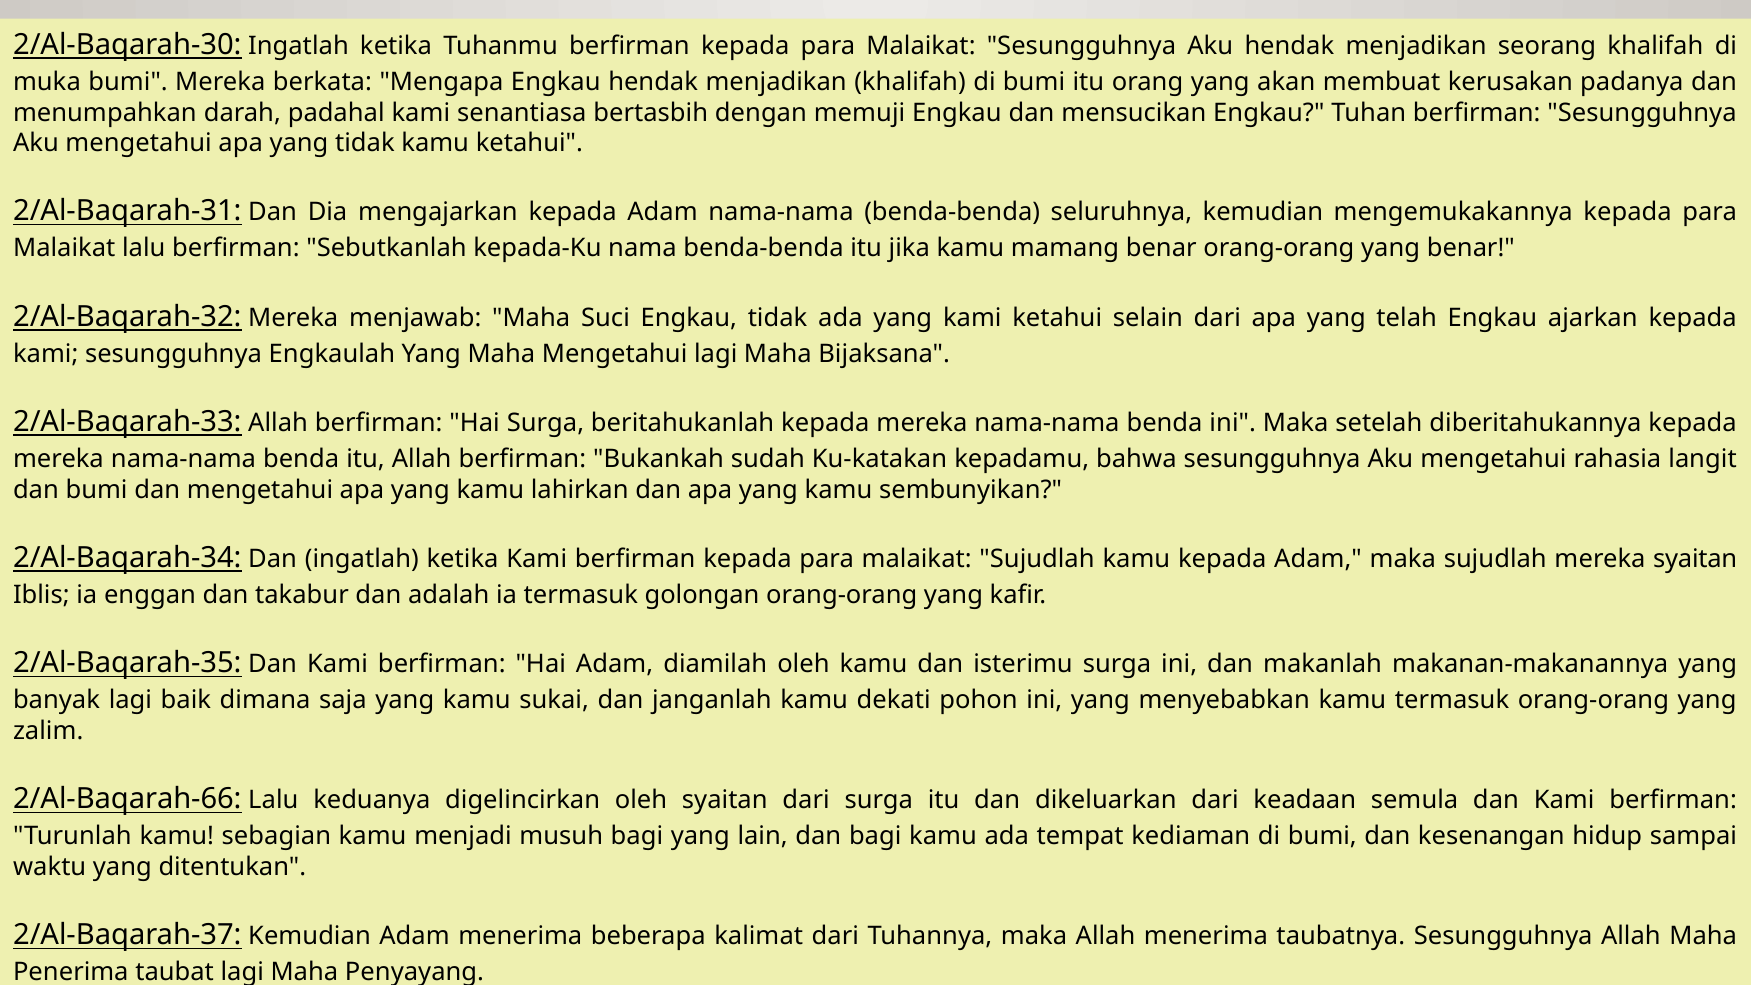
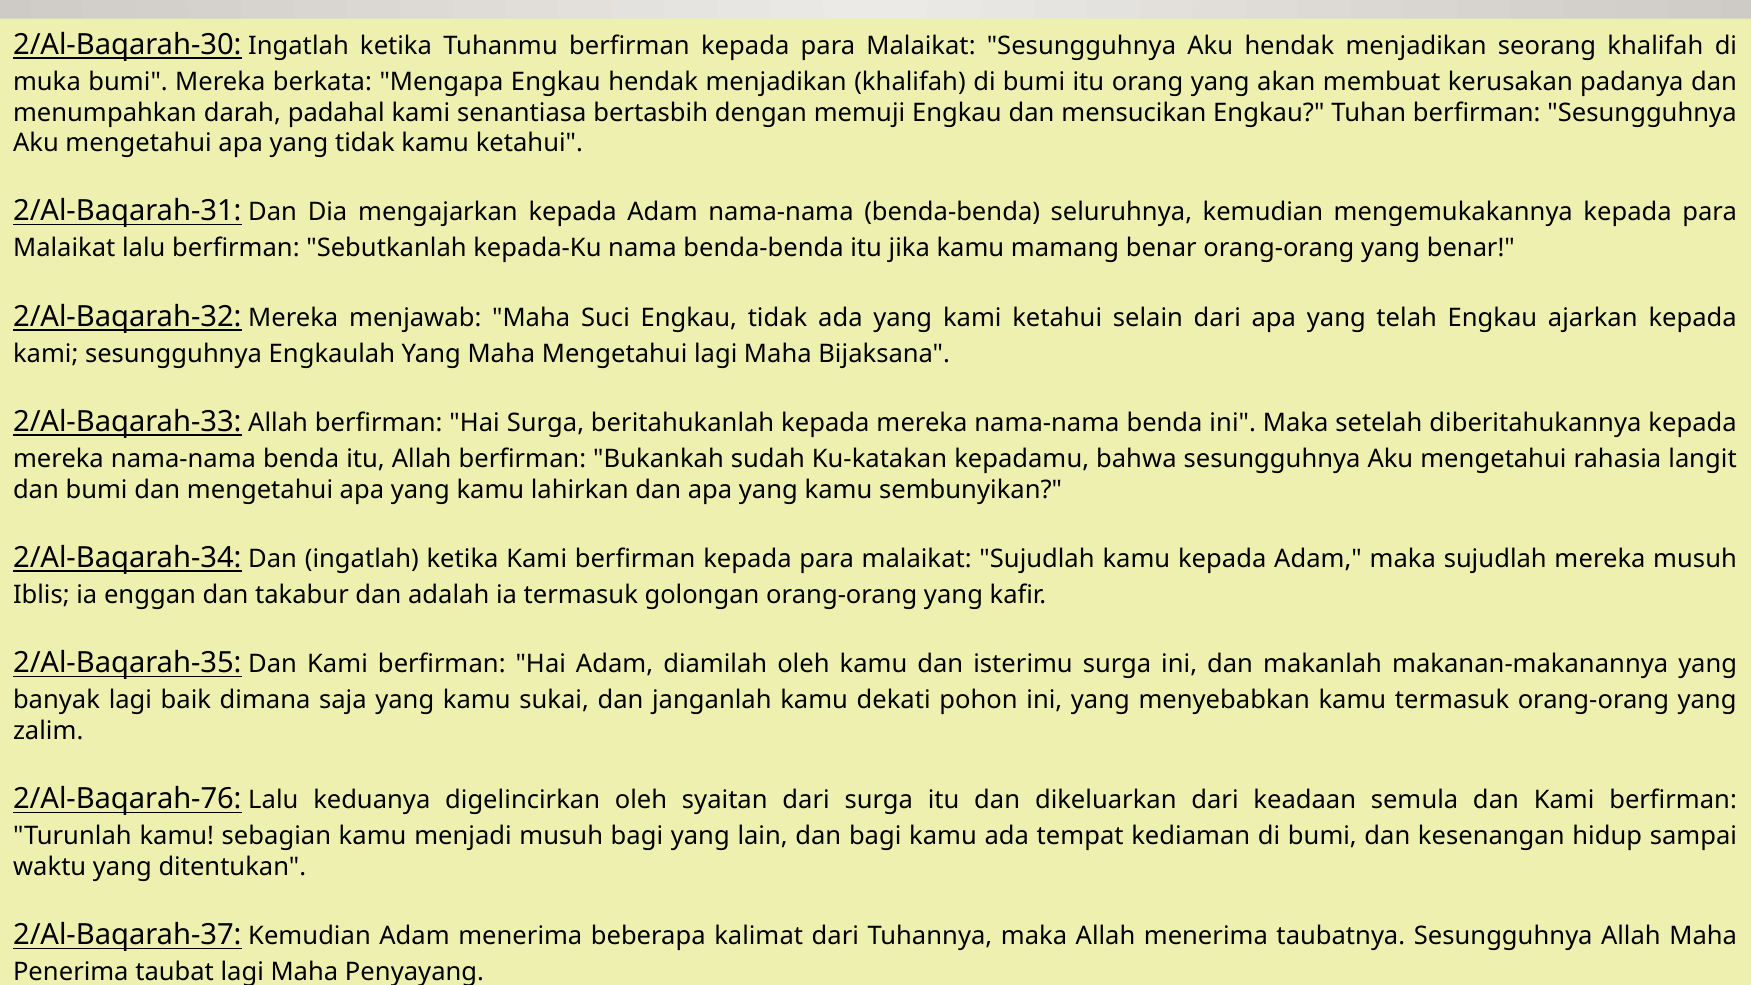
mereka syaitan: syaitan -> musuh (1695, 559)
2/Al-Baqarah-66: 2/Al-Baqarah-66 -> 2/Al-Baqarah-76 (127, 799)
